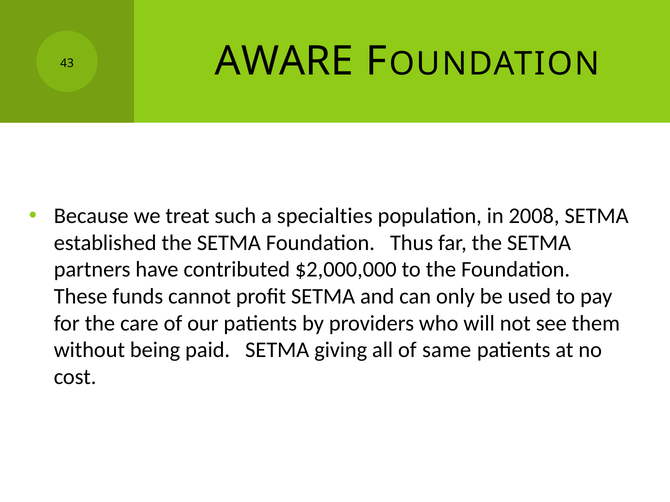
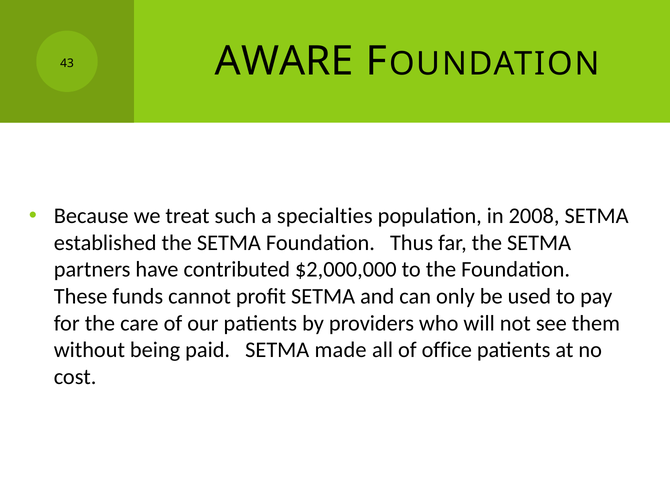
giving: giving -> made (341, 350)
same: same -> office (447, 350)
